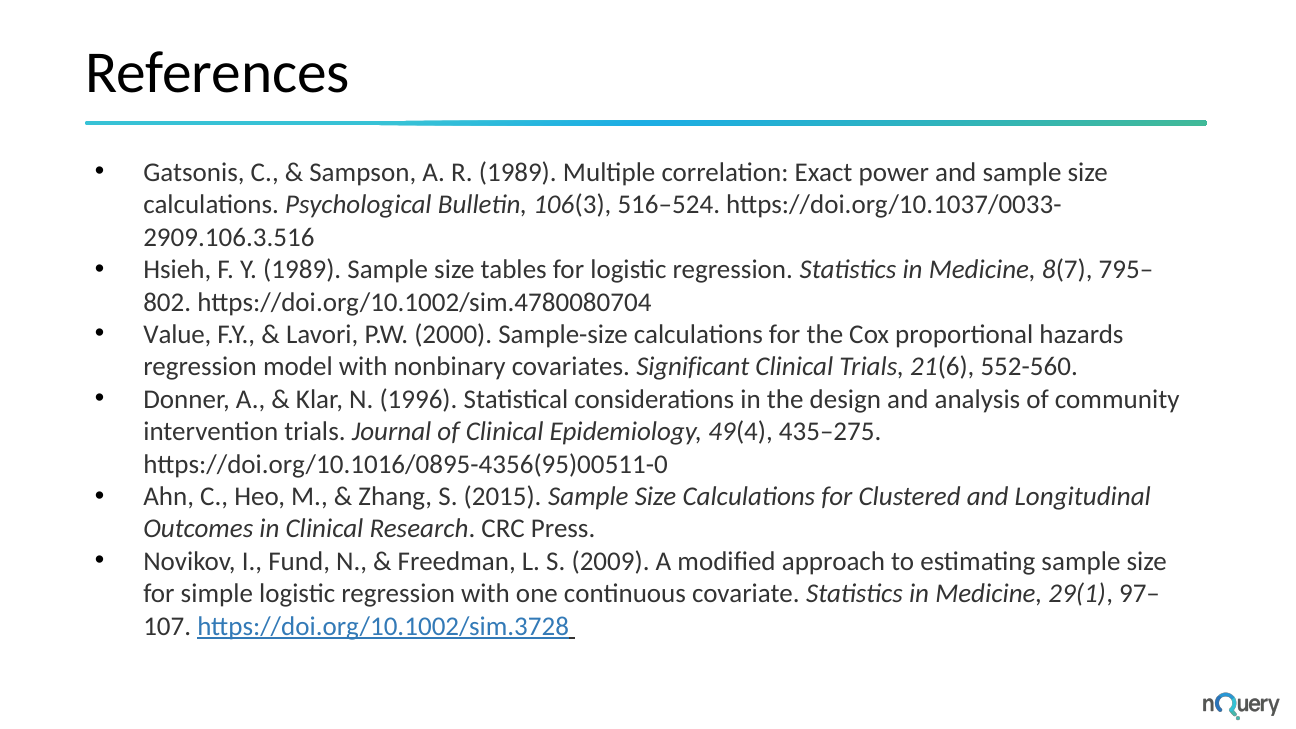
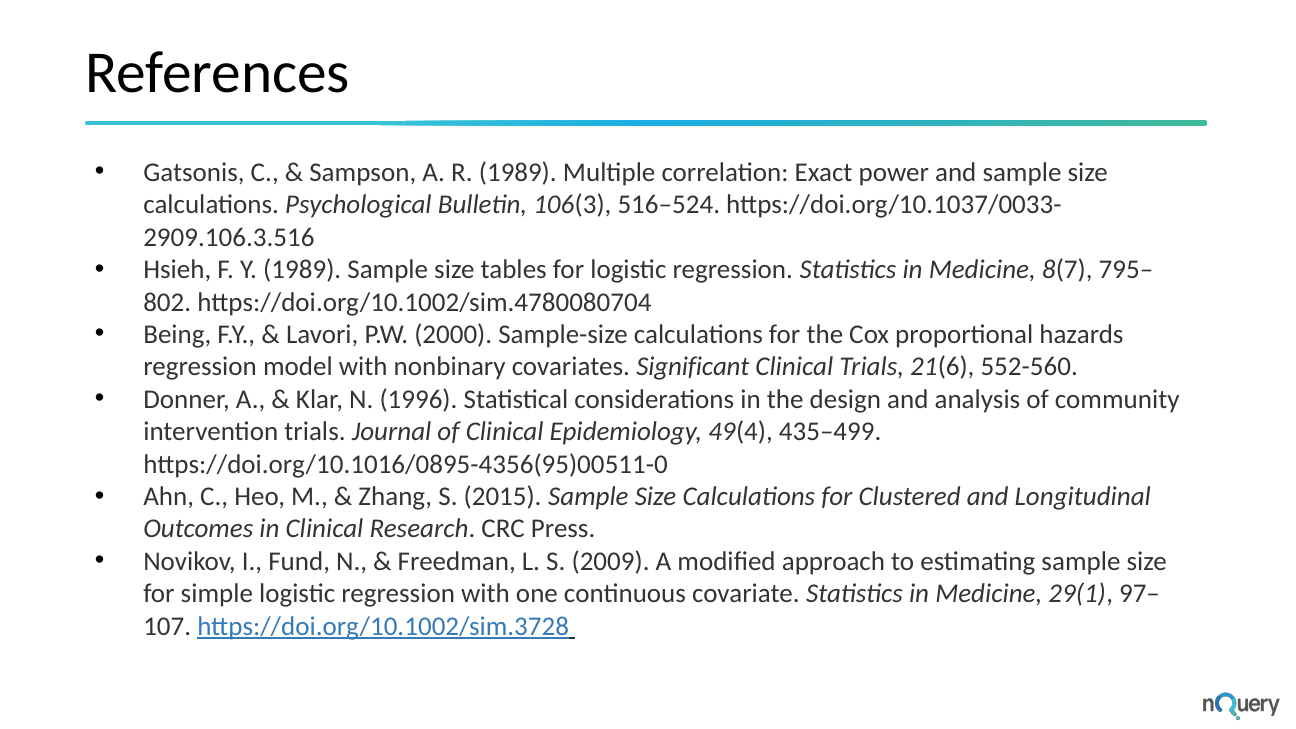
Value: Value -> Being (177, 335)
435–275: 435–275 -> 435–499 (830, 432)
